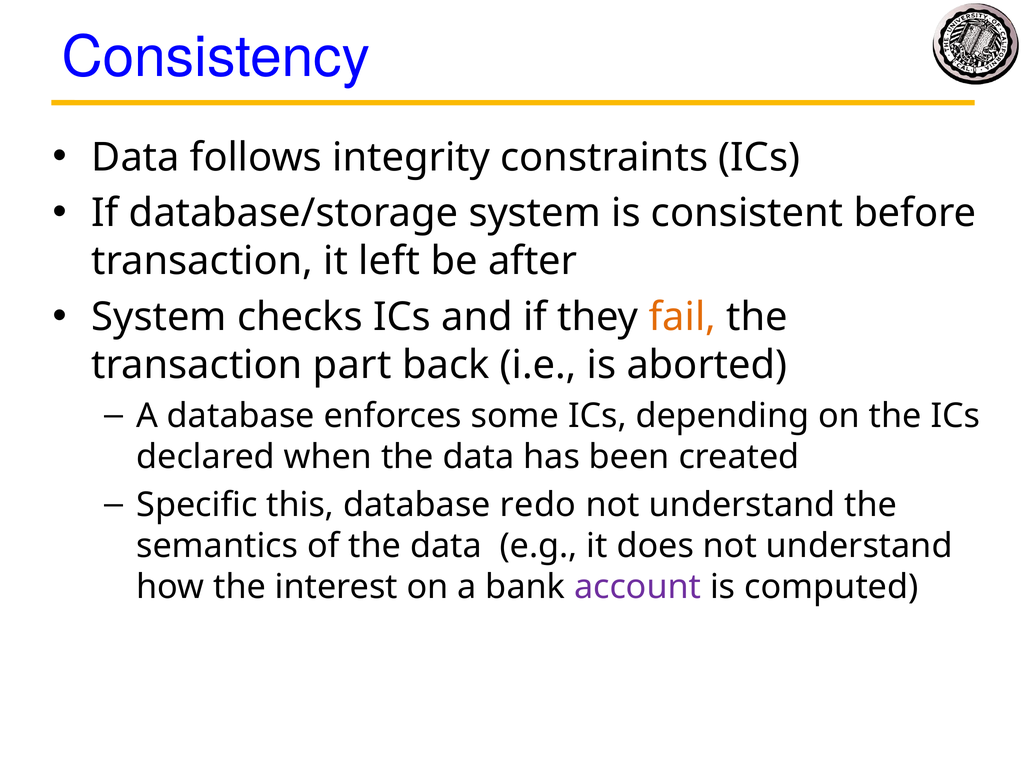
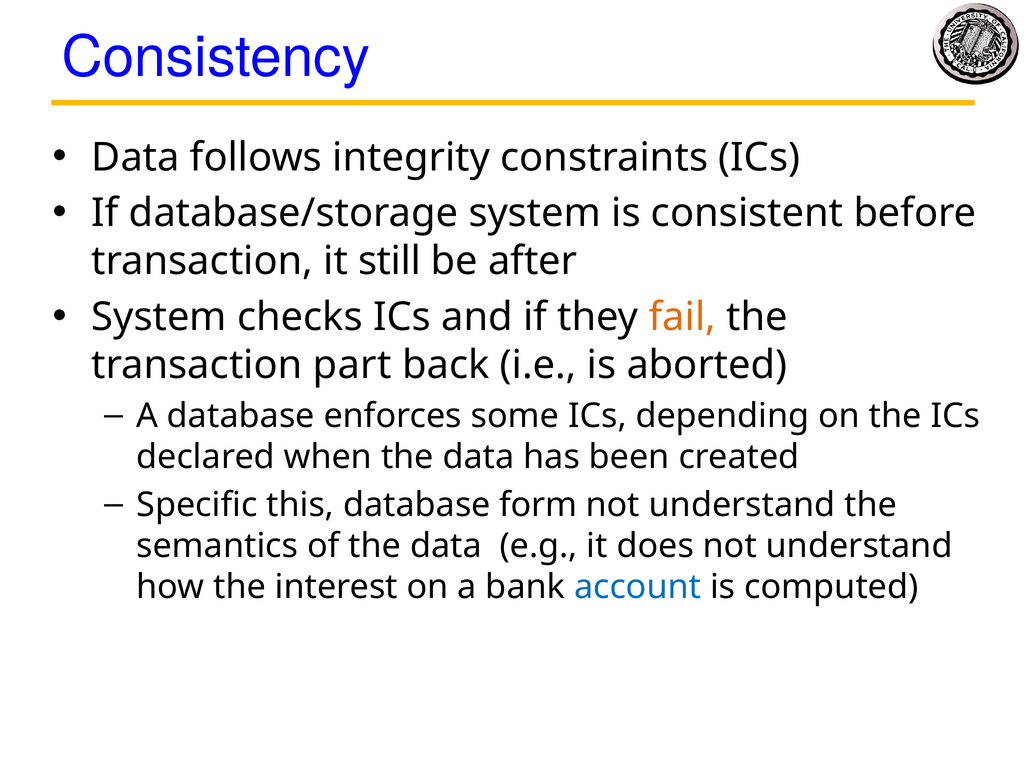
left: left -> still (390, 261)
redo: redo -> form (538, 505)
account colour: purple -> blue (638, 587)
